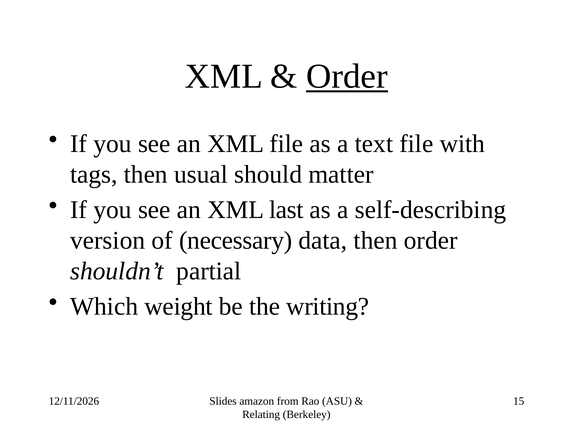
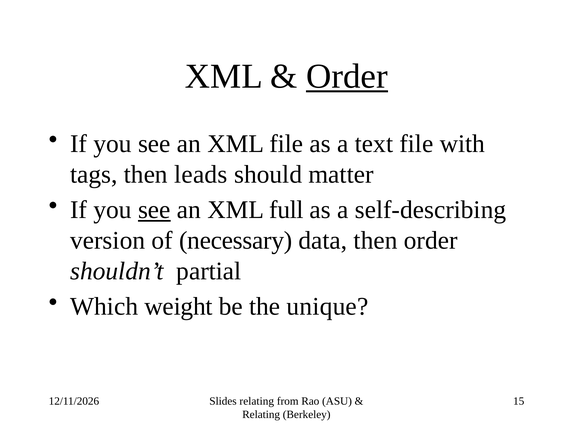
usual: usual -> leads (201, 175)
see underline: none -> present (154, 210)
last: last -> full (286, 210)
writing: writing -> unique (328, 307)
Slides amazon: amazon -> relating (257, 402)
